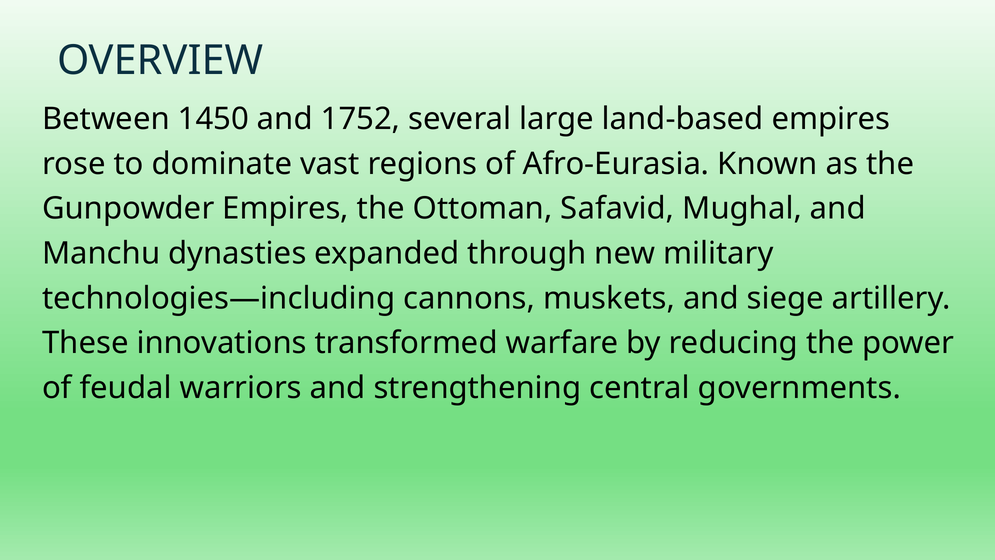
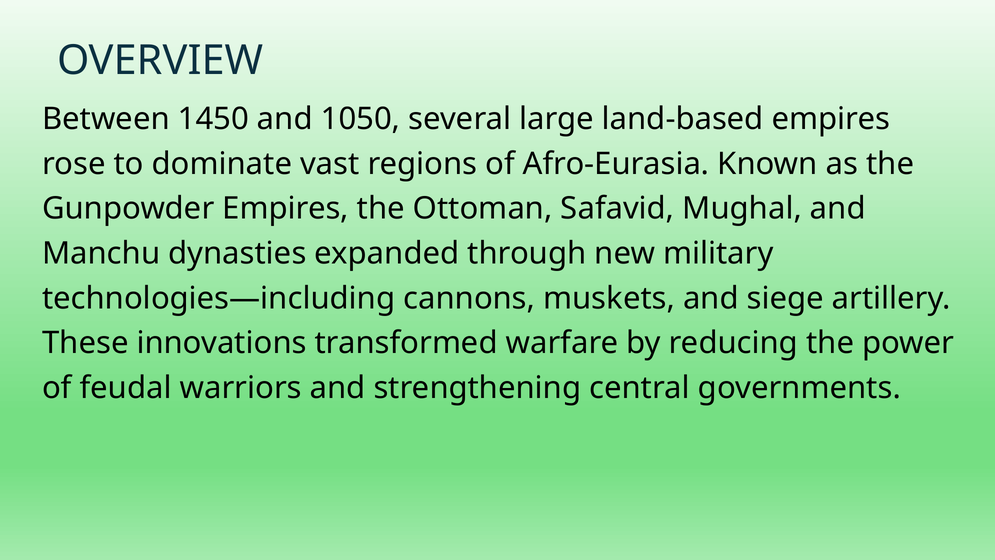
1752: 1752 -> 1050 (361, 119)
